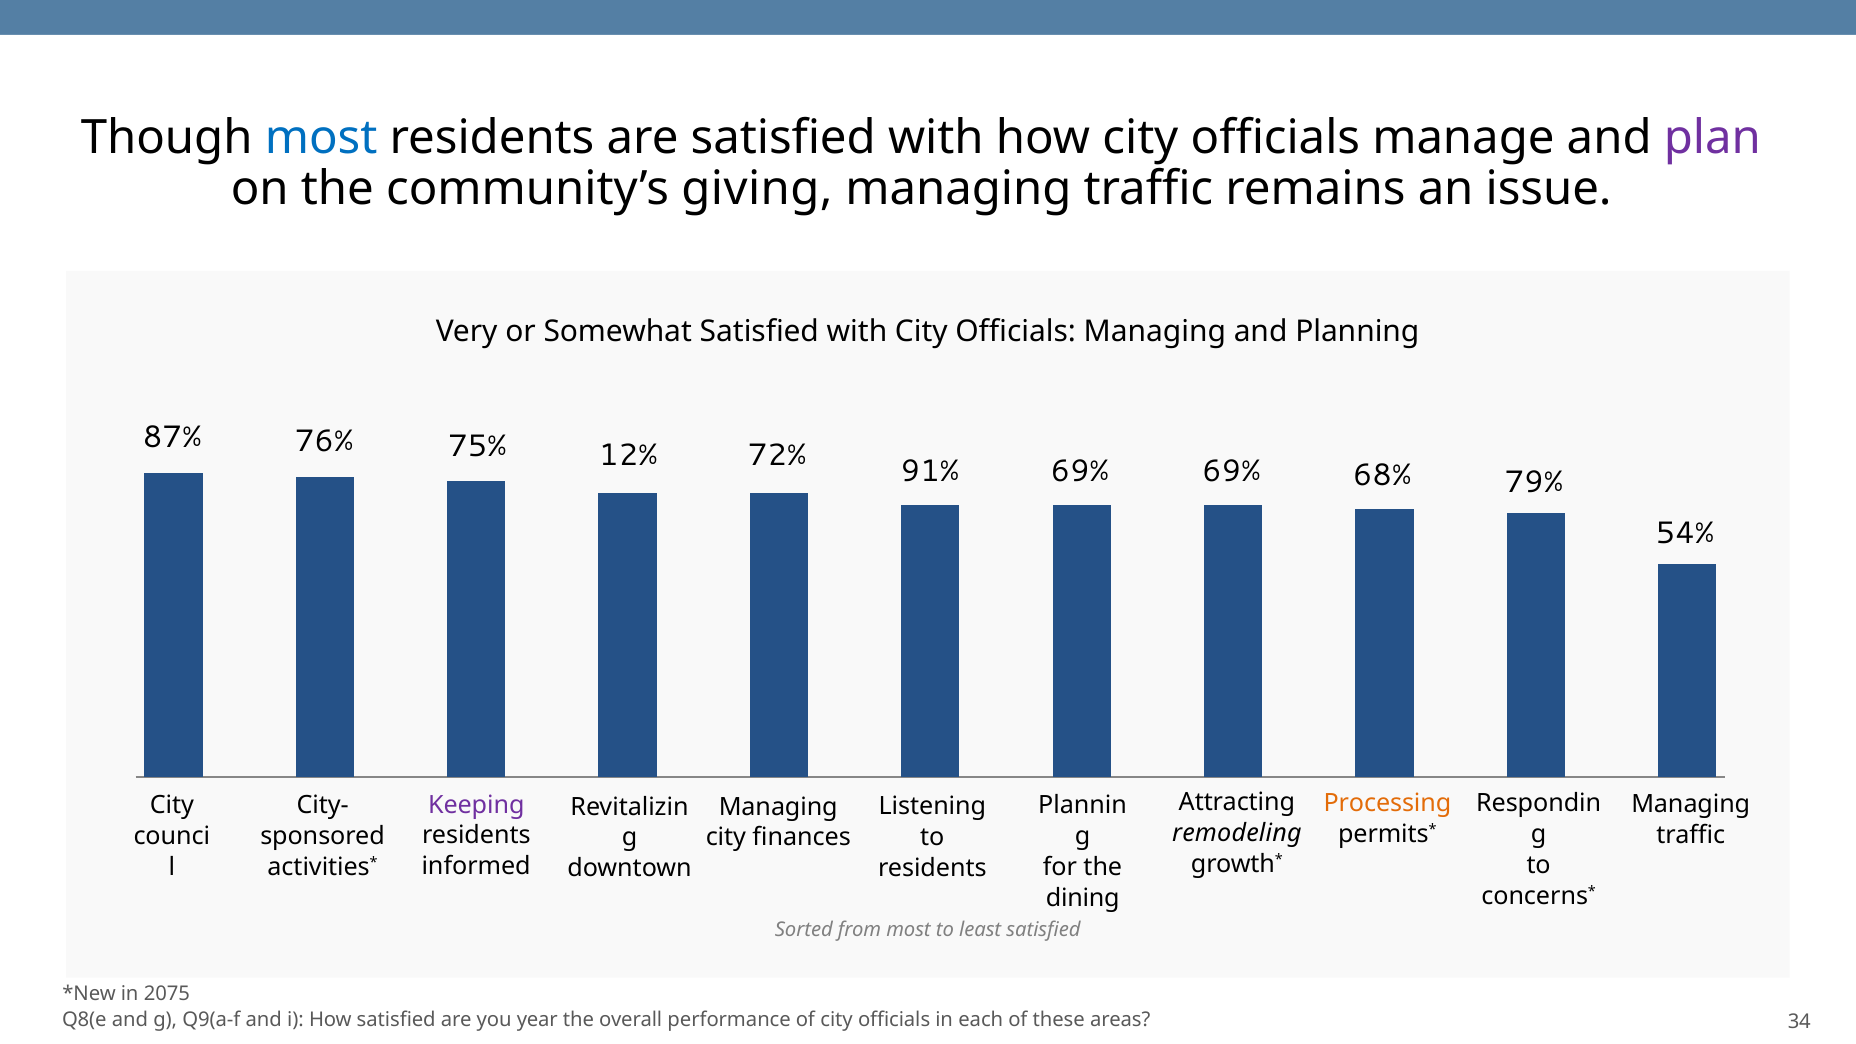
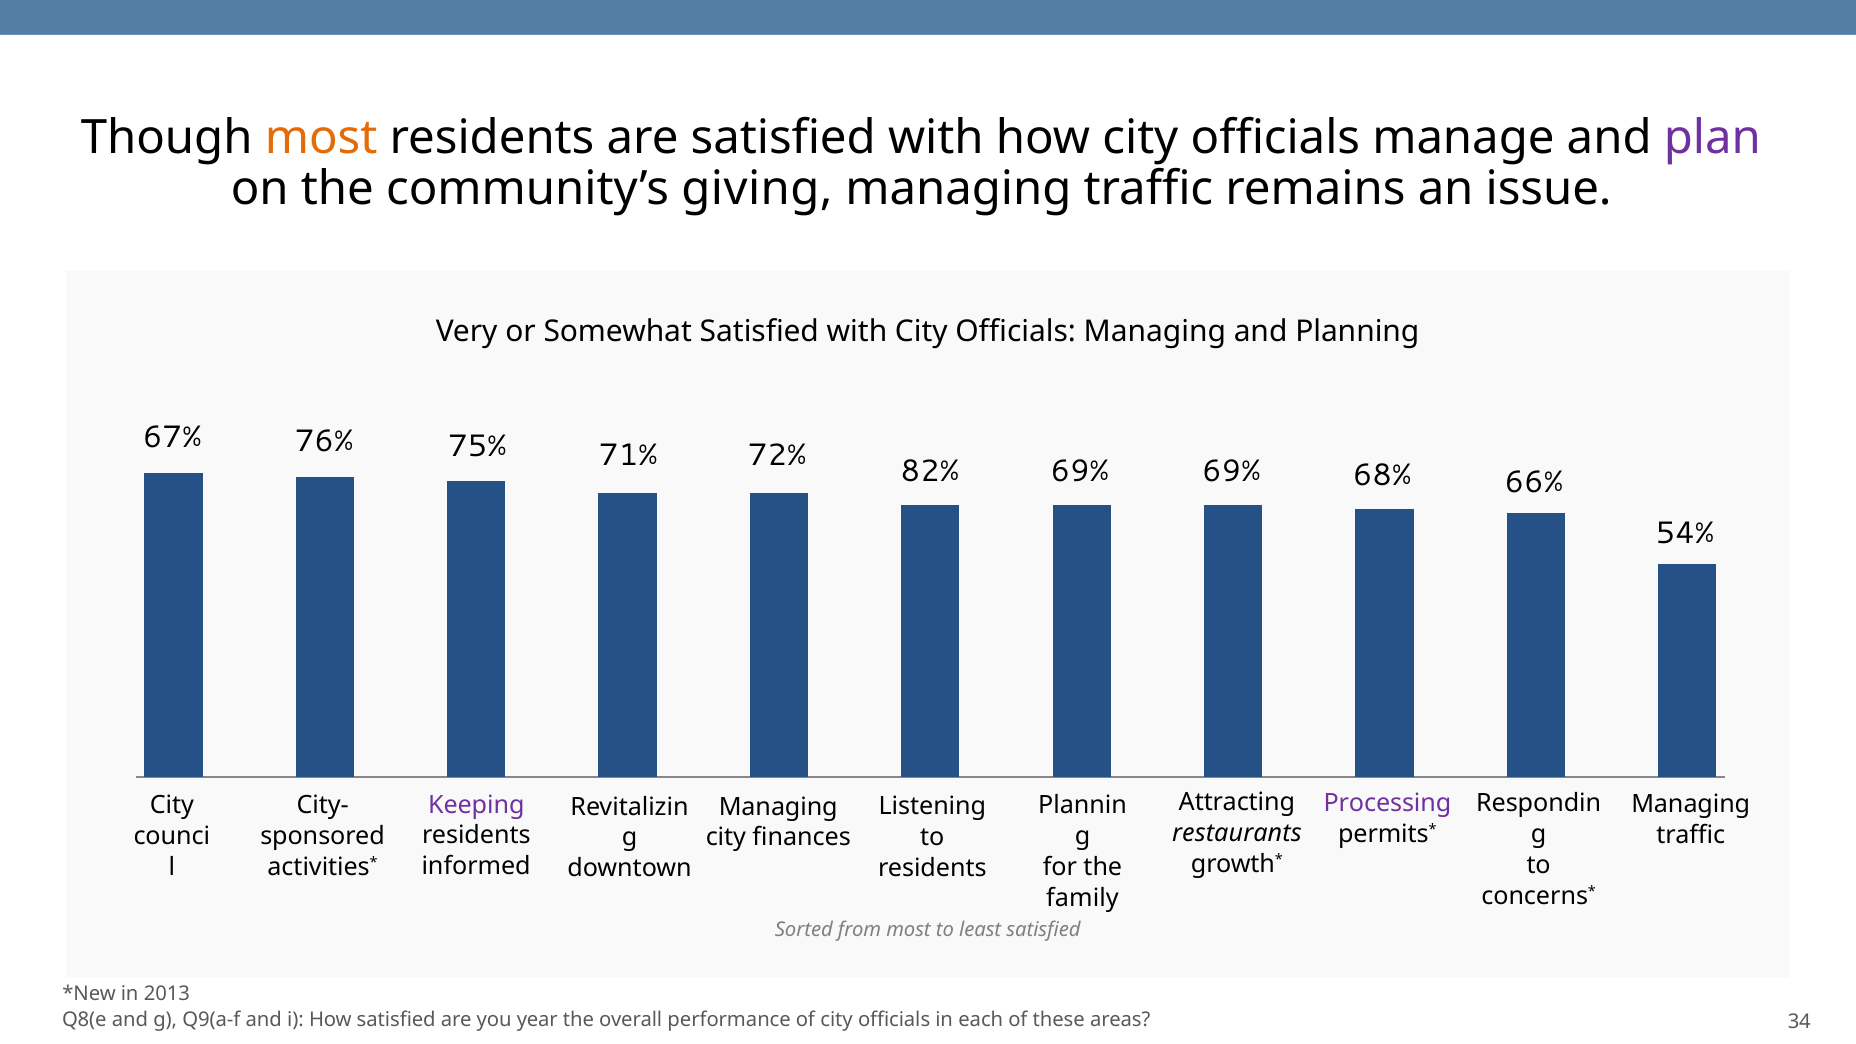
most colour: blue -> orange (321, 138)
87%: 87% -> 67% (173, 437)
12%: 12% -> 71% (629, 455)
91%: 91% -> 82% (930, 472)
79%: 79% -> 66% (1534, 483)
Processing colour: orange -> purple (1387, 803)
remodeling: remodeling -> restaurants (1237, 833)
dining: dining -> family (1083, 898)
2075: 2075 -> 2013 (167, 994)
